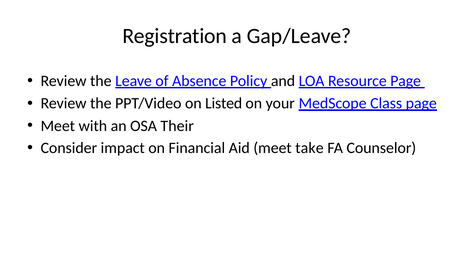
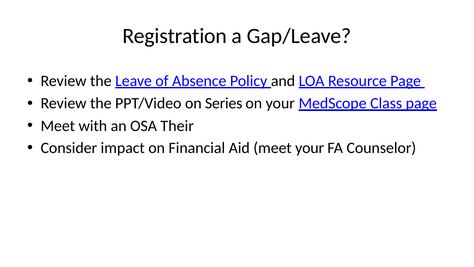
Listed: Listed -> Series (224, 103)
meet take: take -> your (310, 148)
